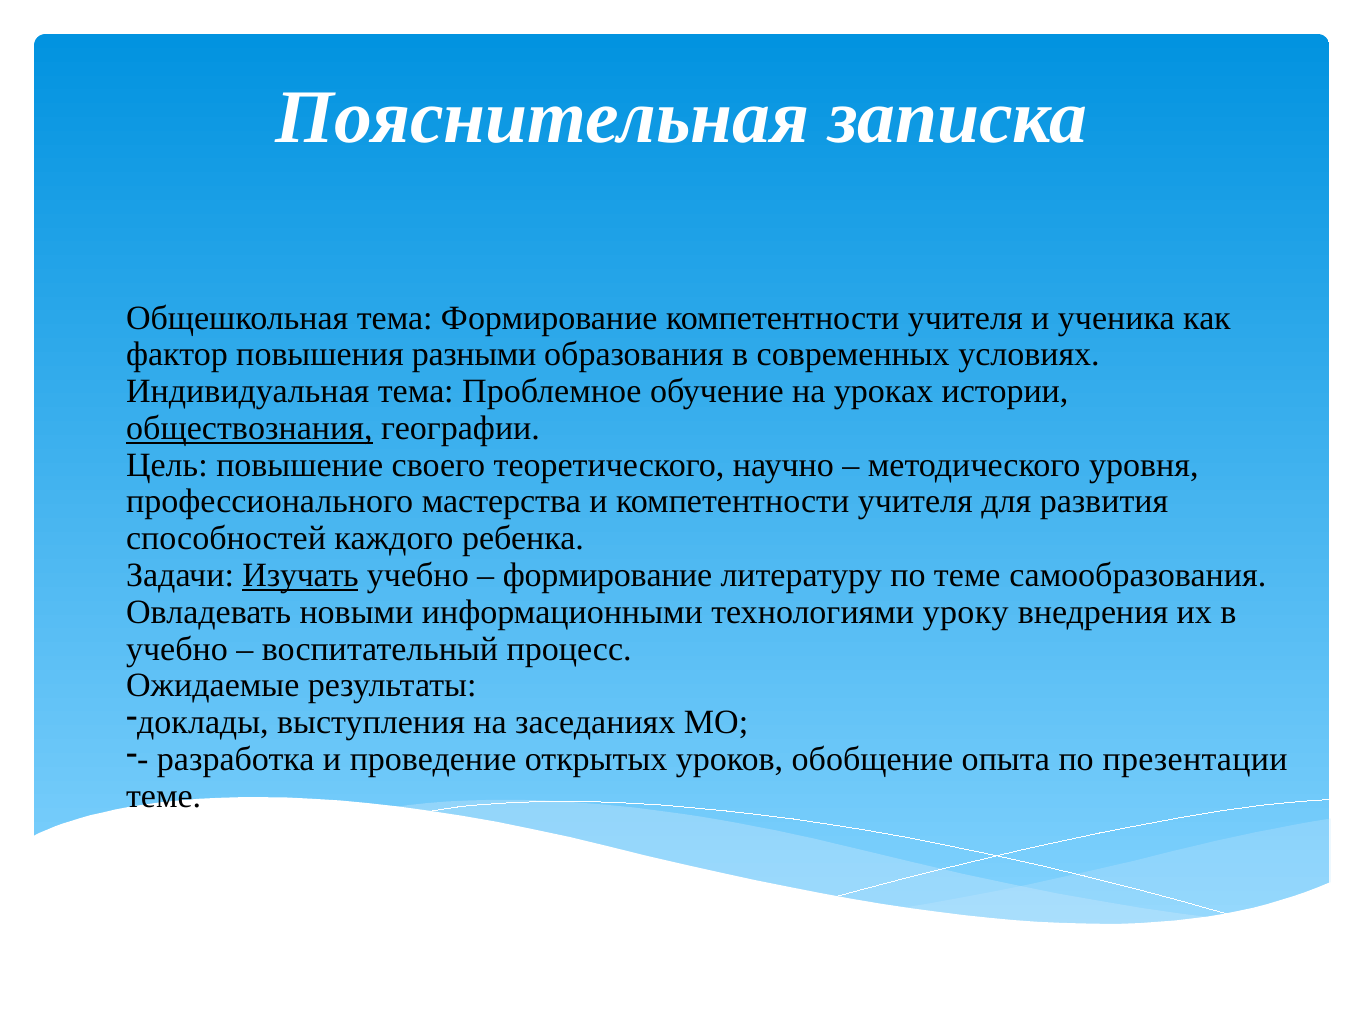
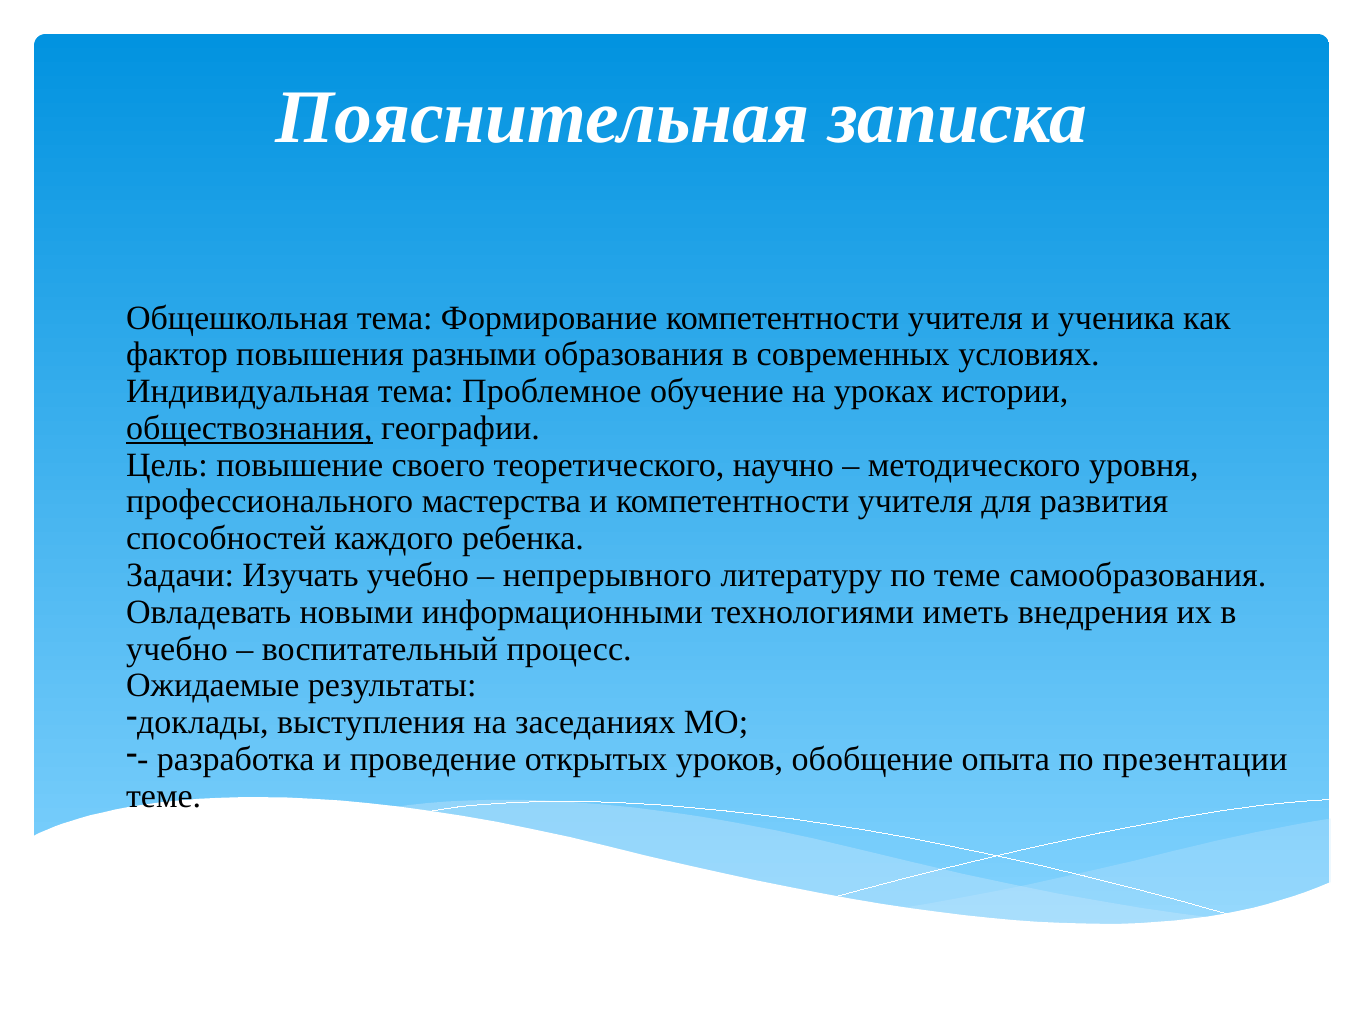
Изучать underline: present -> none (301, 576)
формирование: формирование -> непрерывного (607, 576)
уроку: уроку -> иметь (966, 612)
